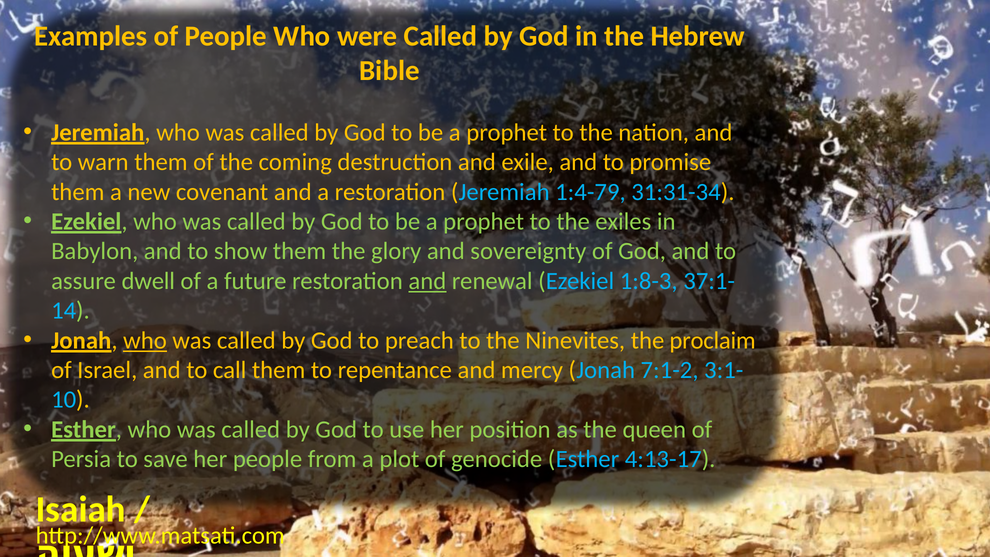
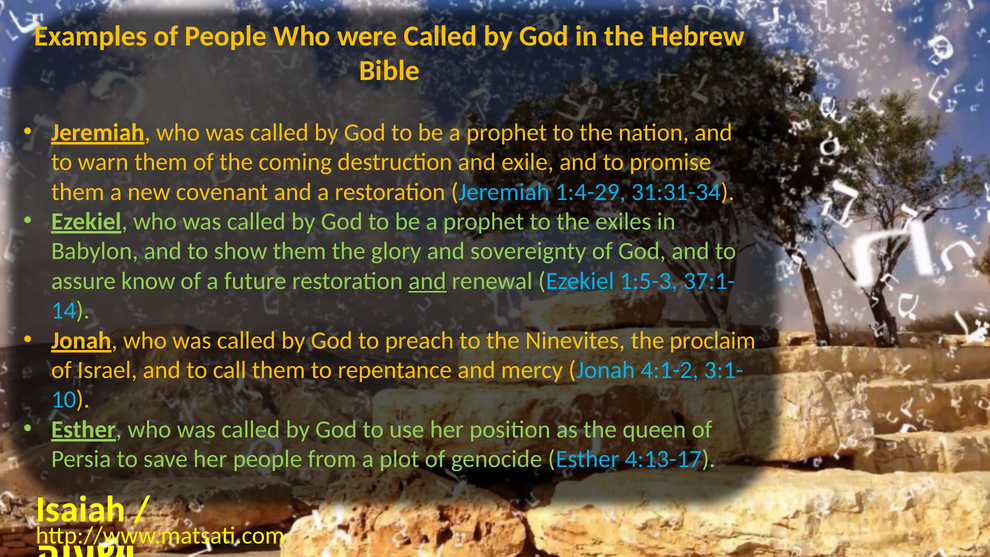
1:4-79: 1:4-79 -> 1:4-29 (590, 192)
dwell: dwell -> know (148, 281)
1:8-3: 1:8-3 -> 1:5-3 (649, 281)
who underline: present -> none (145, 340)
7:1-2: 7:1-2 -> 4:1-2 (670, 370)
